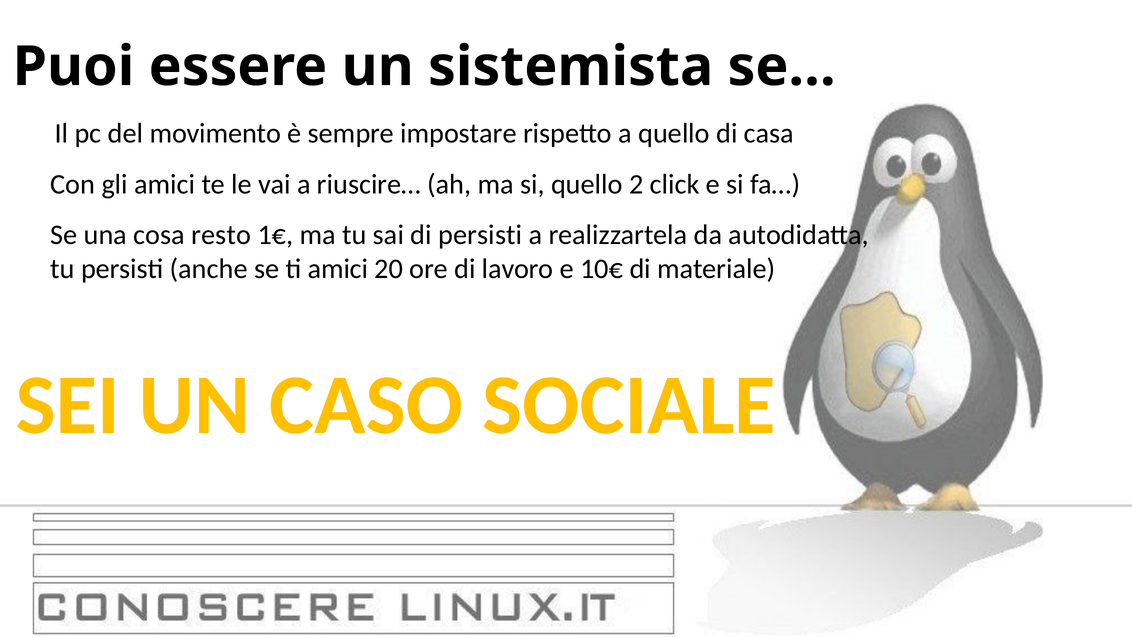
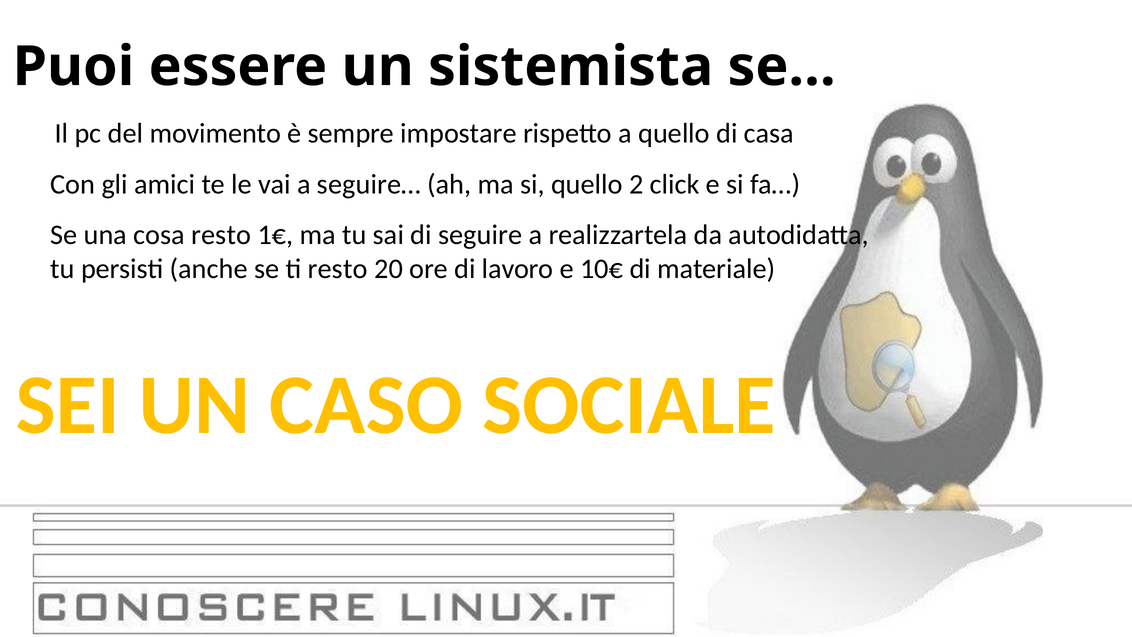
riuscire…: riuscire… -> seguire… (369, 184)
di persisti: persisti -> seguire (480, 235)
ti amici: amici -> resto (338, 269)
